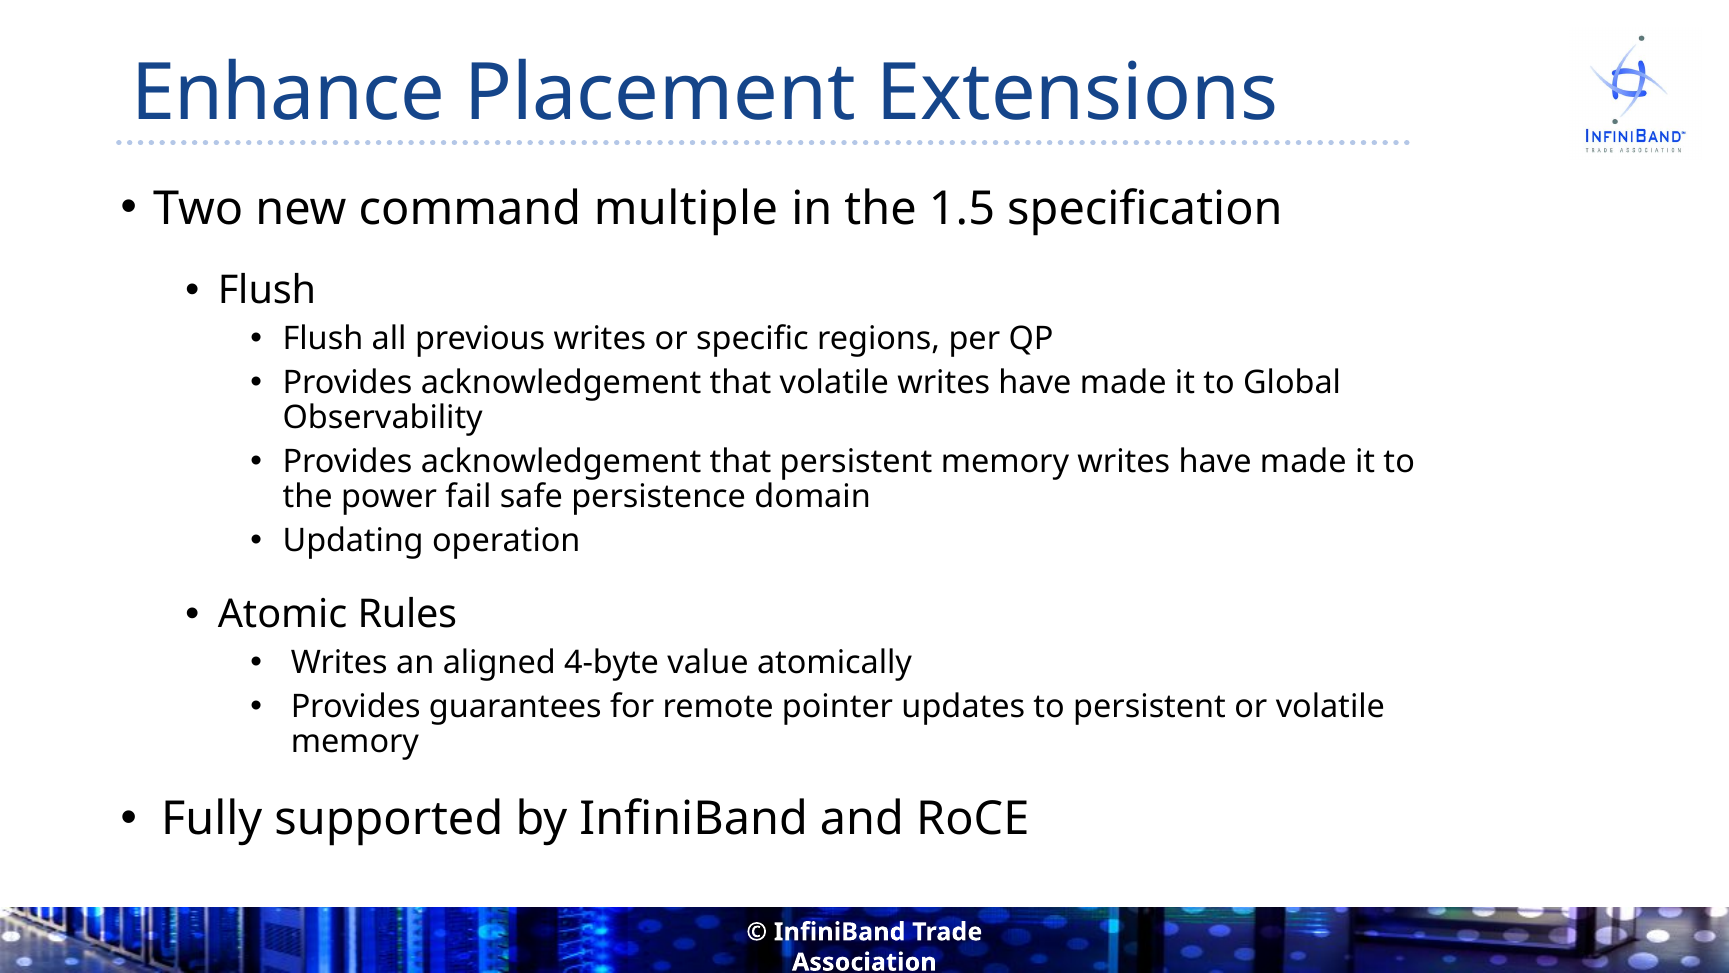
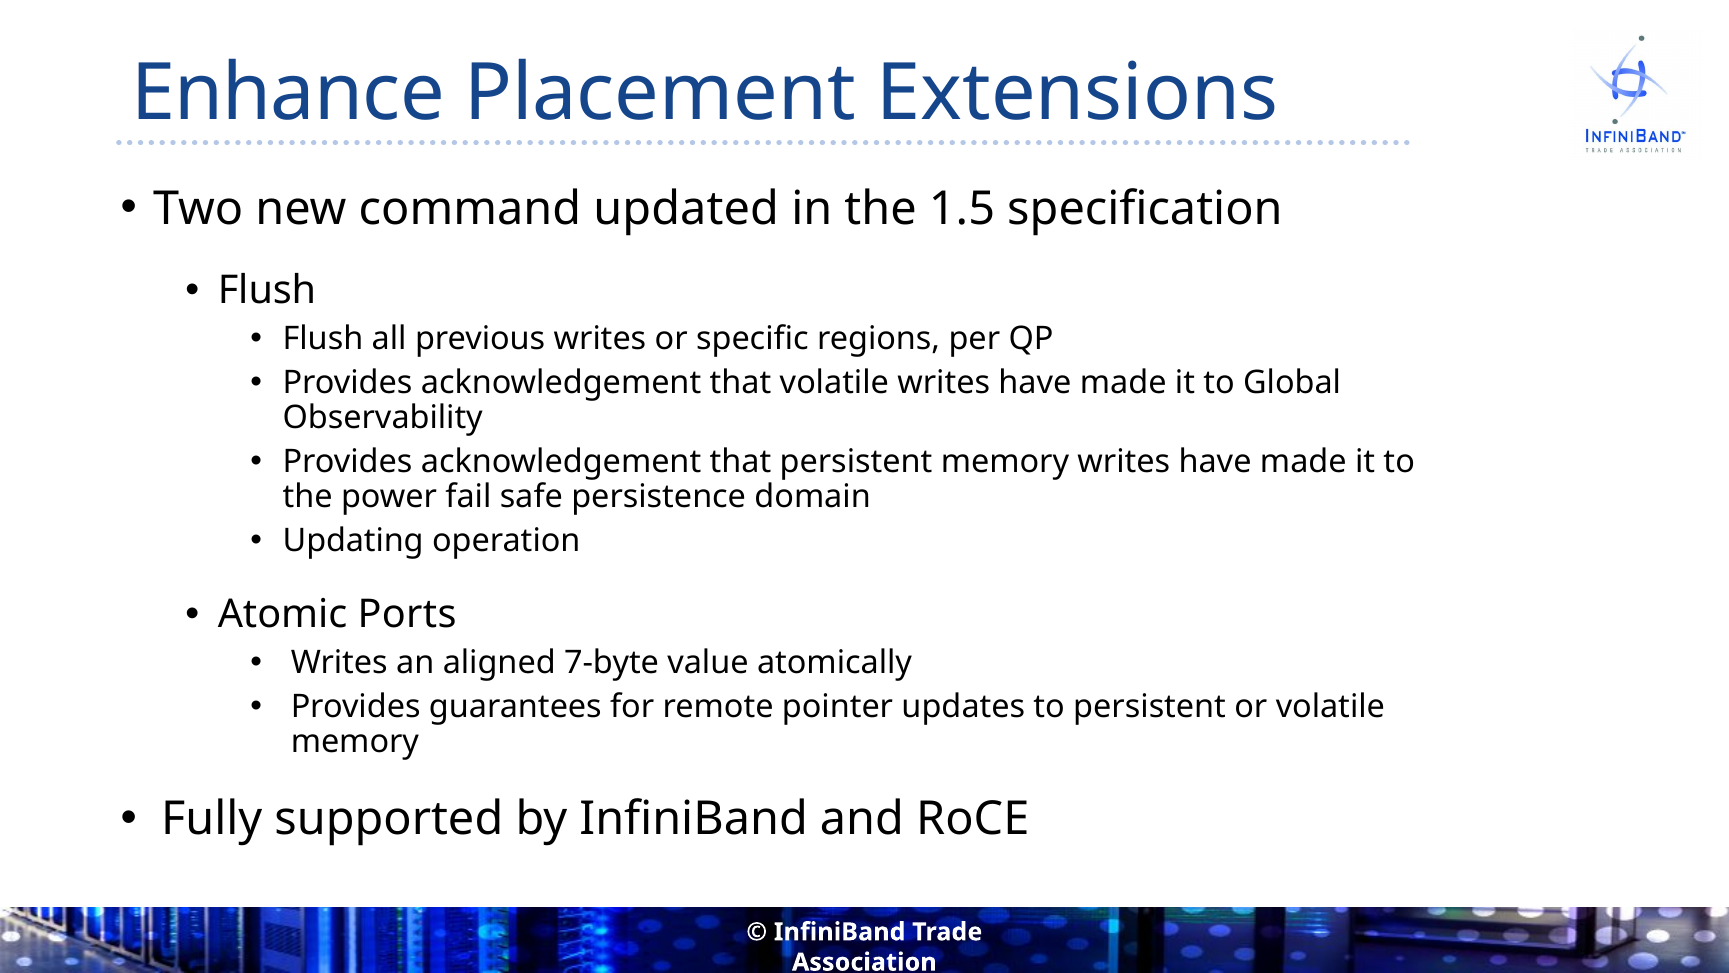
multiple: multiple -> updated (686, 209)
Rules: Rules -> Ports (407, 614)
4-byte: 4-byte -> 7-byte (612, 662)
